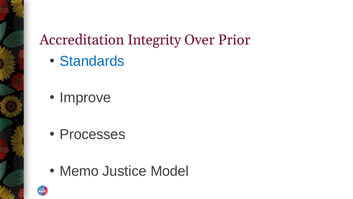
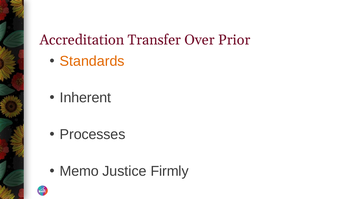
Integrity: Integrity -> Transfer (154, 40)
Standards colour: blue -> orange (92, 61)
Improve: Improve -> Inherent (85, 98)
Model: Model -> Firmly (170, 171)
